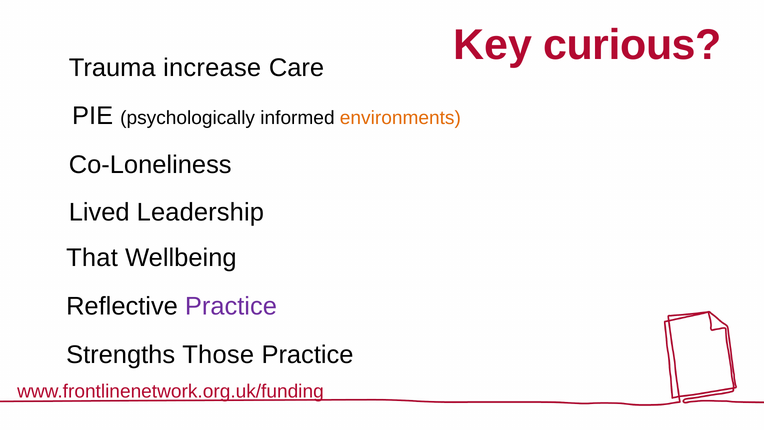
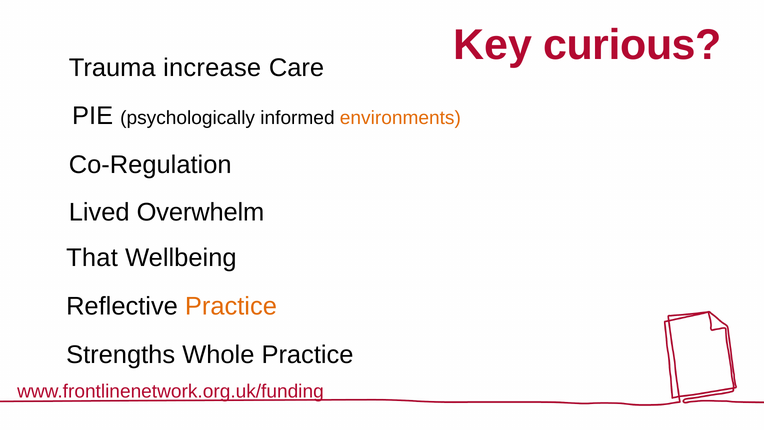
Co-Loneliness: Co-Loneliness -> Co-Regulation (150, 165)
Leadership: Leadership -> Overwhelm (201, 212)
Practice colour: purple -> orange (231, 306)
Those: Those -> Whole (218, 354)
